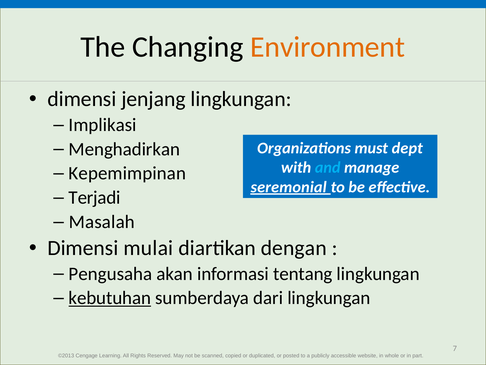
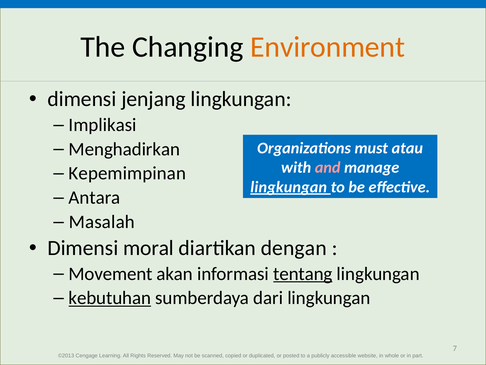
dept: dept -> atau (407, 148)
and colour: light blue -> pink (328, 167)
seremonial: seremonial -> lingkungan (289, 187)
Terjadi: Terjadi -> Antara (95, 197)
mulai: mulai -> moral (149, 248)
Pengusaha: Pengusaha -> Movement (111, 273)
tentang underline: none -> present (303, 273)
